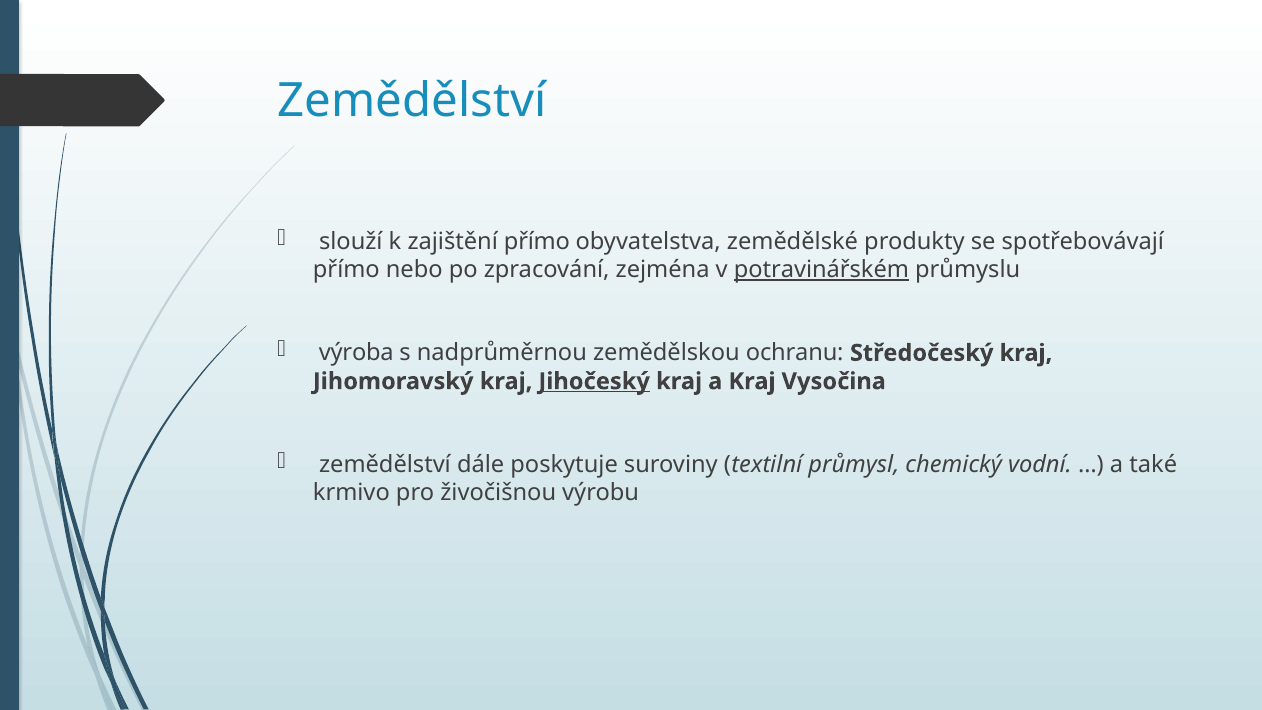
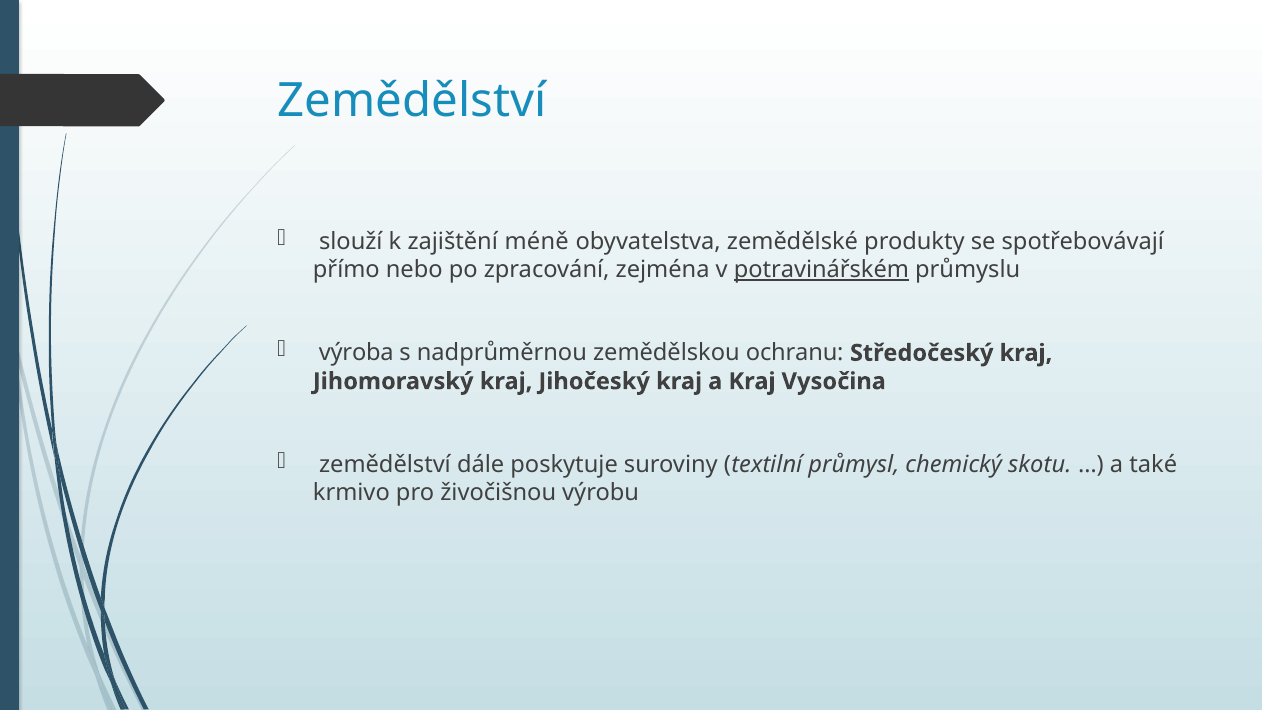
zajištění přímo: přímo -> méně (537, 241)
Jihočeský underline: present -> none (594, 381)
vodní: vodní -> skotu (1040, 464)
